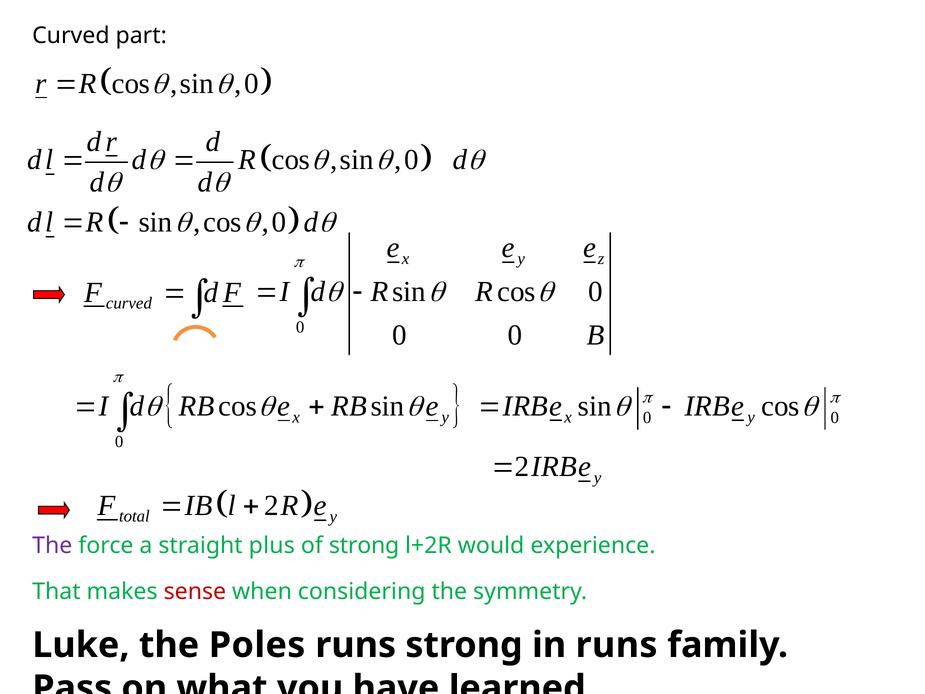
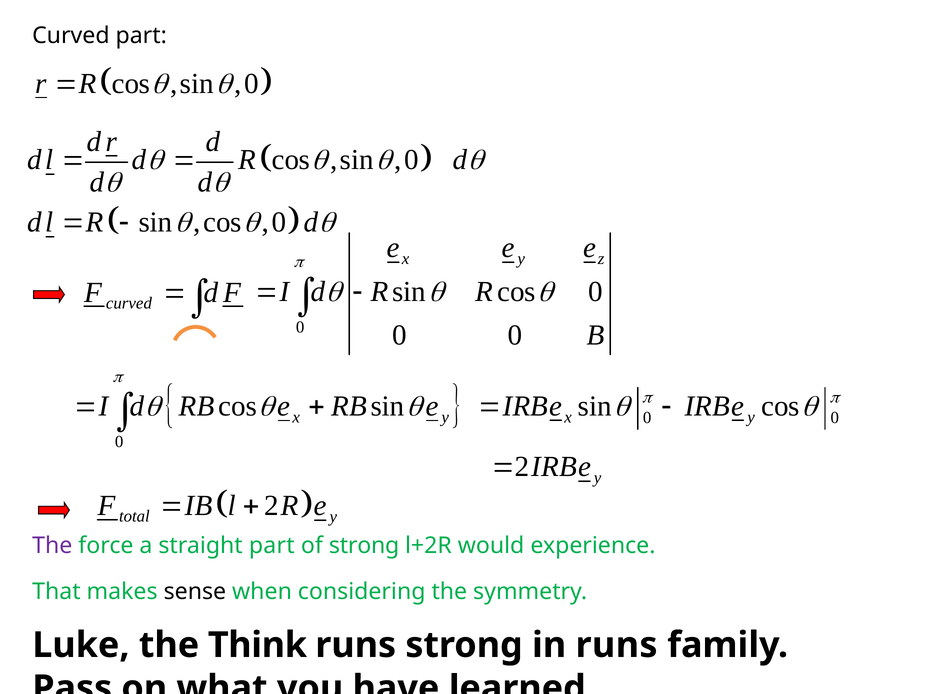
straight plus: plus -> part (272, 545)
sense colour: red -> black (195, 592)
the Poles: Poles -> Think (257, 645)
